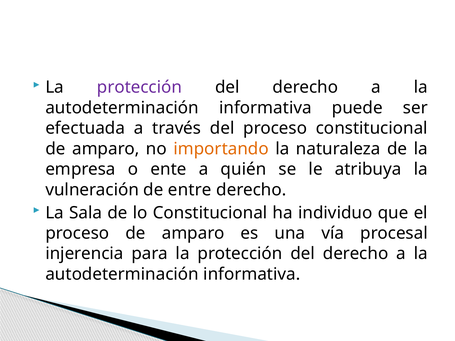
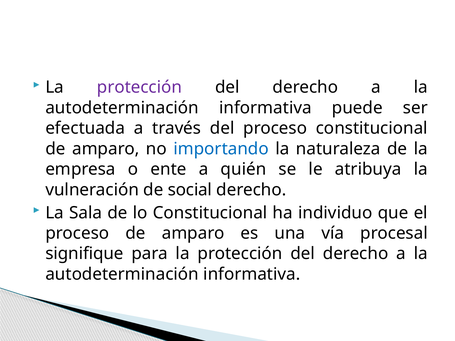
importando colour: orange -> blue (221, 149)
entre: entre -> social (190, 190)
injerencia: injerencia -> signifique (85, 254)
